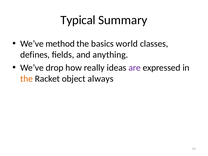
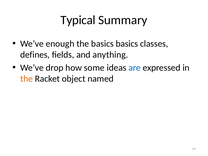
method: method -> enough (60, 44)
basics world: world -> basics (127, 44)
really: really -> some (94, 68)
are colour: purple -> blue (135, 68)
always: always -> named (101, 79)
